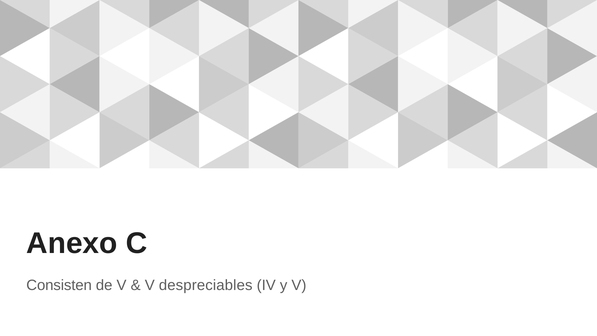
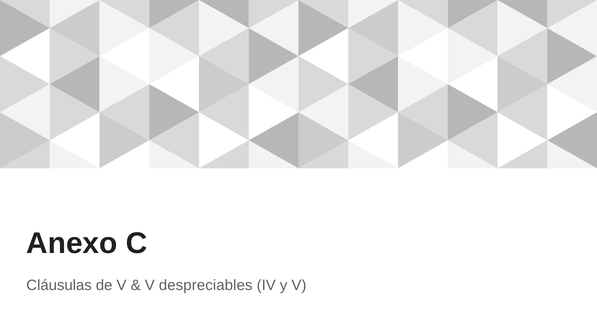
Consisten: Consisten -> Cláusulas (59, 285)
